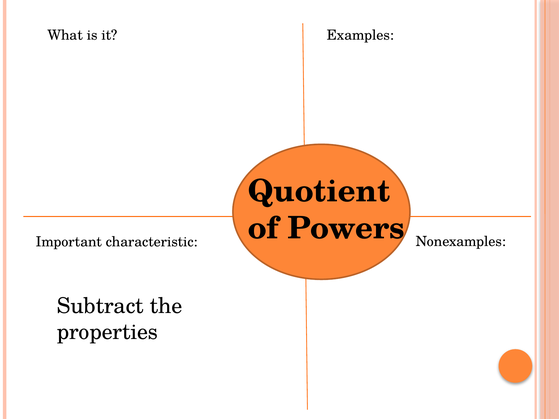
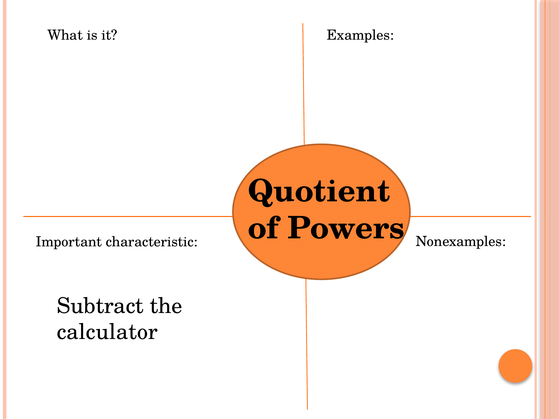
properties: properties -> calculator (107, 332)
